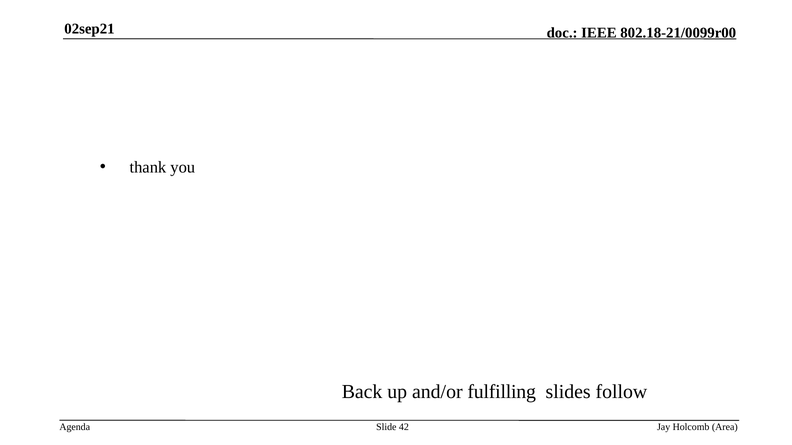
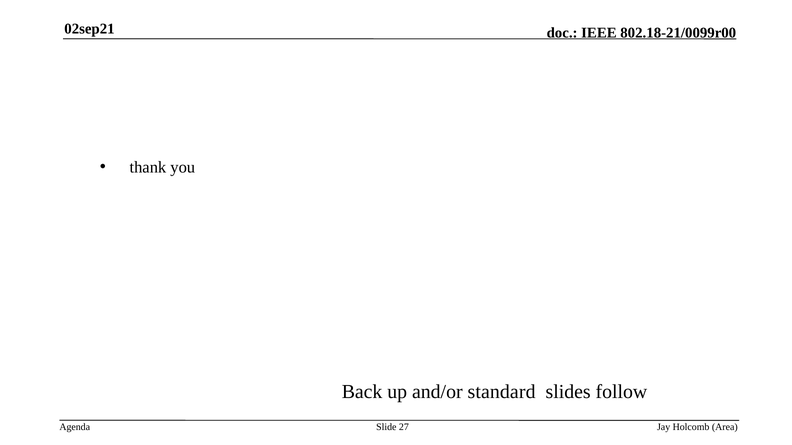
fulfilling: fulfilling -> standard (502, 392)
42: 42 -> 27 (404, 427)
